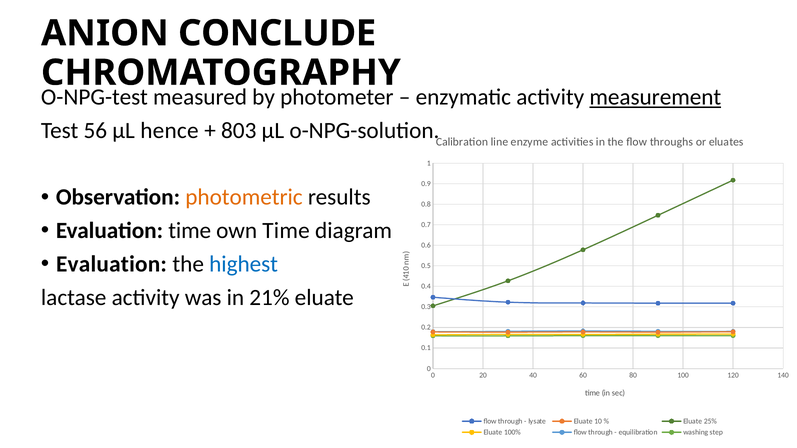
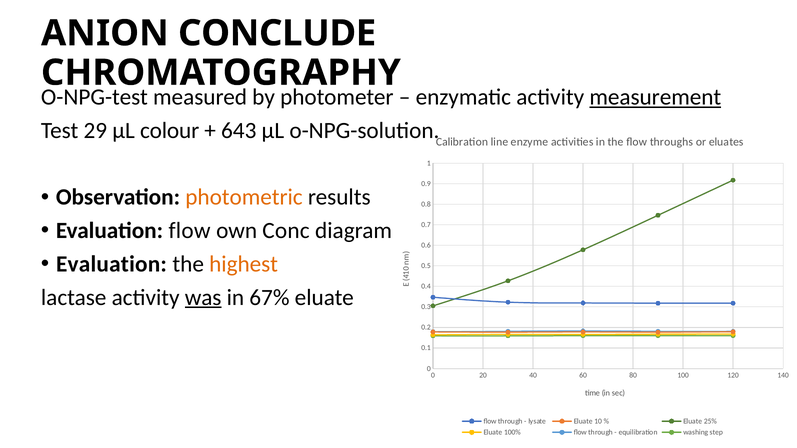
56: 56 -> 29 (95, 131)
hence: hence -> colour (170, 131)
803: 803 -> 643 (239, 131)
Evaluation time: time -> flow (190, 231)
own Time: Time -> Conc (286, 231)
highest colour: blue -> orange (244, 264)
was underline: none -> present (203, 298)
21%: 21% -> 67% (269, 298)
